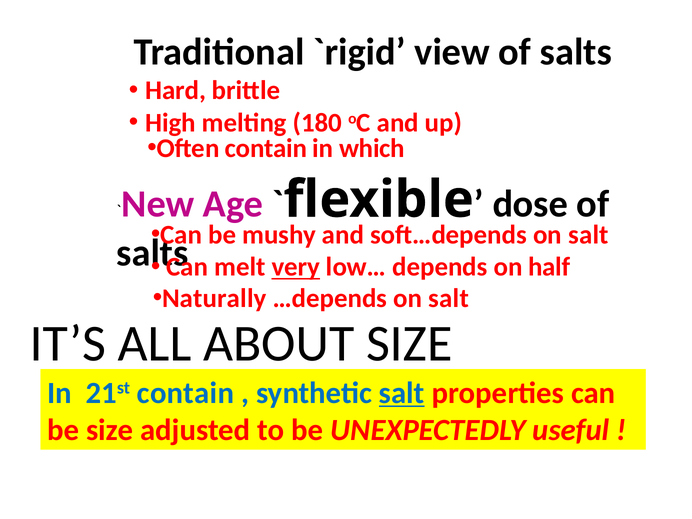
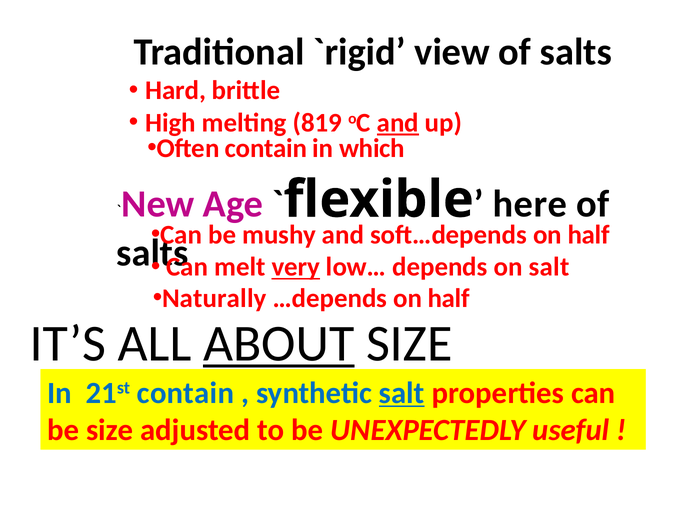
180: 180 -> 819 (317, 123)
and underline: none -> present (398, 123)
dose: dose -> here (530, 204)
salt: salt -> half (589, 235)
on half: half -> salt (549, 267)
…depends on salt: salt -> half (449, 298)
ABOUT underline: none -> present (279, 344)
